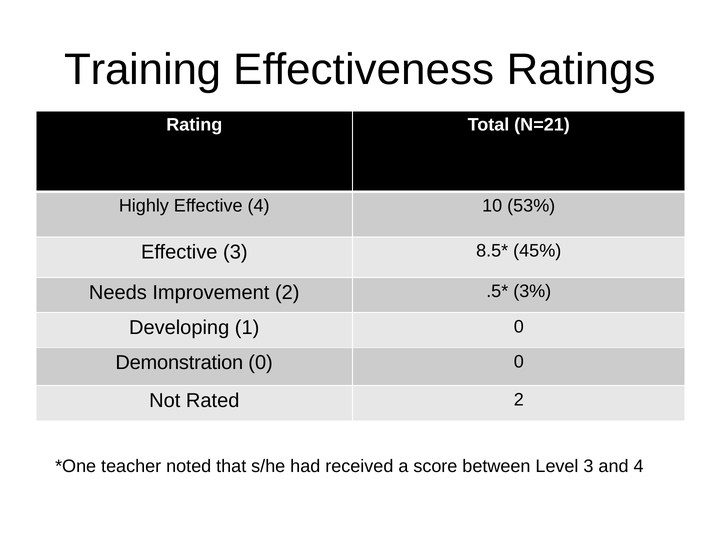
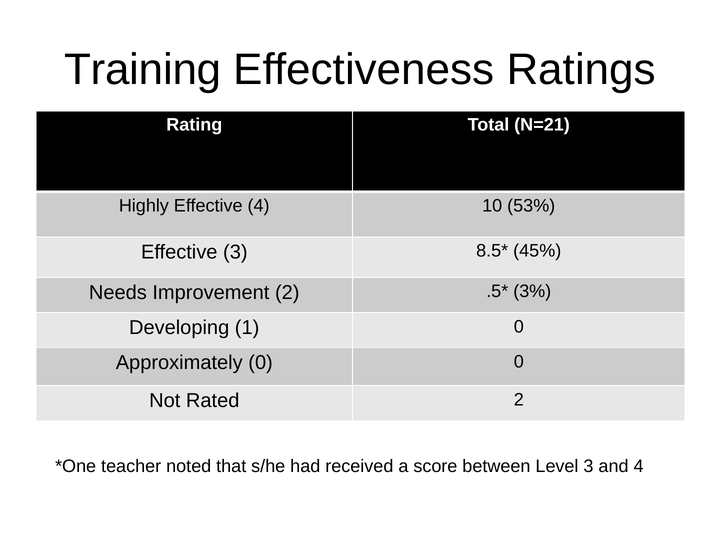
Demonstration: Demonstration -> Approximately (179, 363)
